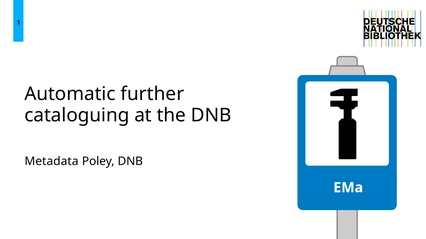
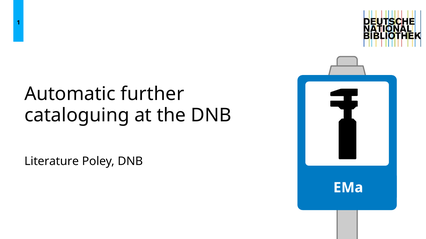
Metadata: Metadata -> Literature (52, 162)
